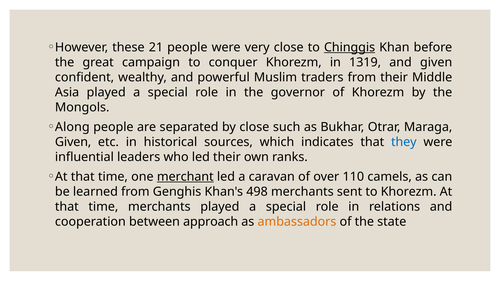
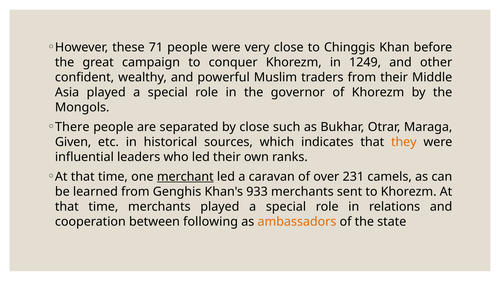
21: 21 -> 71 (156, 47)
Chinggis underline: present -> none (350, 47)
1319: 1319 -> 1249 (365, 62)
and given: given -> other (436, 62)
Along: Along -> There (72, 127)
they colour: blue -> orange (404, 142)
110: 110 -> 231 (353, 177)
498: 498 -> 933 (257, 192)
approach: approach -> following (211, 222)
